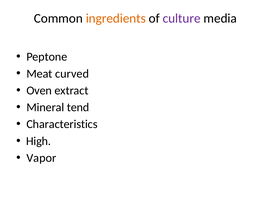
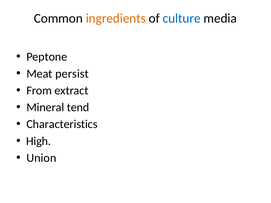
culture colour: purple -> blue (182, 18)
curved: curved -> persist (72, 74)
Oven: Oven -> From (39, 91)
Vapor: Vapor -> Union (41, 158)
